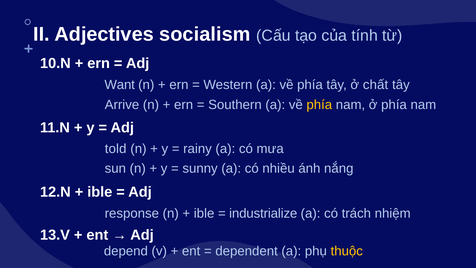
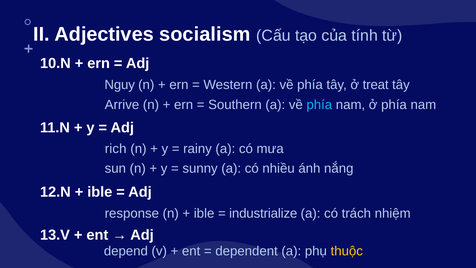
Want: Want -> Nguy (120, 85)
chất: chất -> treat (376, 85)
phía colour: yellow -> light blue (319, 105)
told: told -> rich (116, 149)
